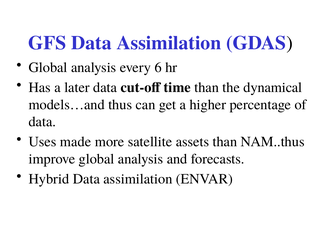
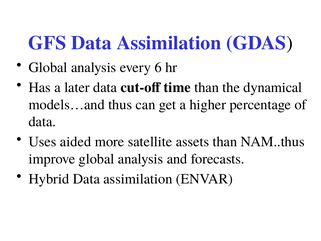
made: made -> aided (76, 142)
